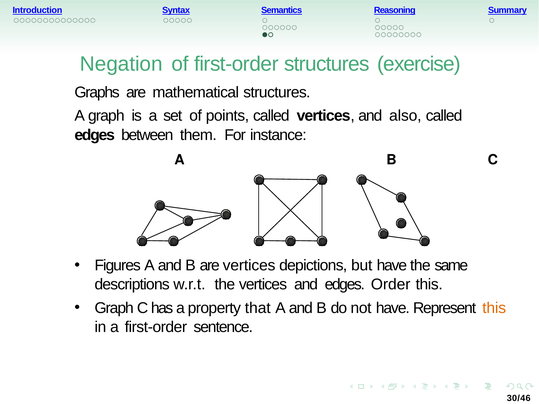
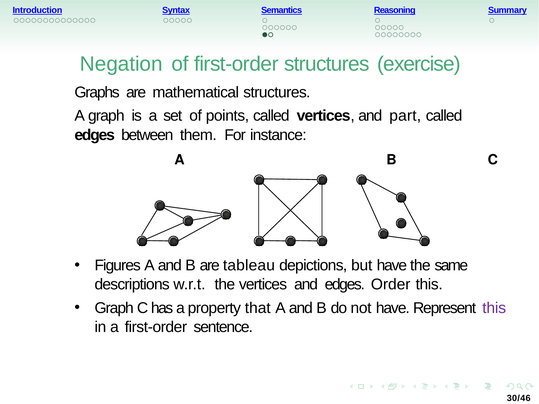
also: also -> part (405, 116)
are vertices: vertices -> tableau (249, 266)
this colour: orange -> purple (494, 308)
